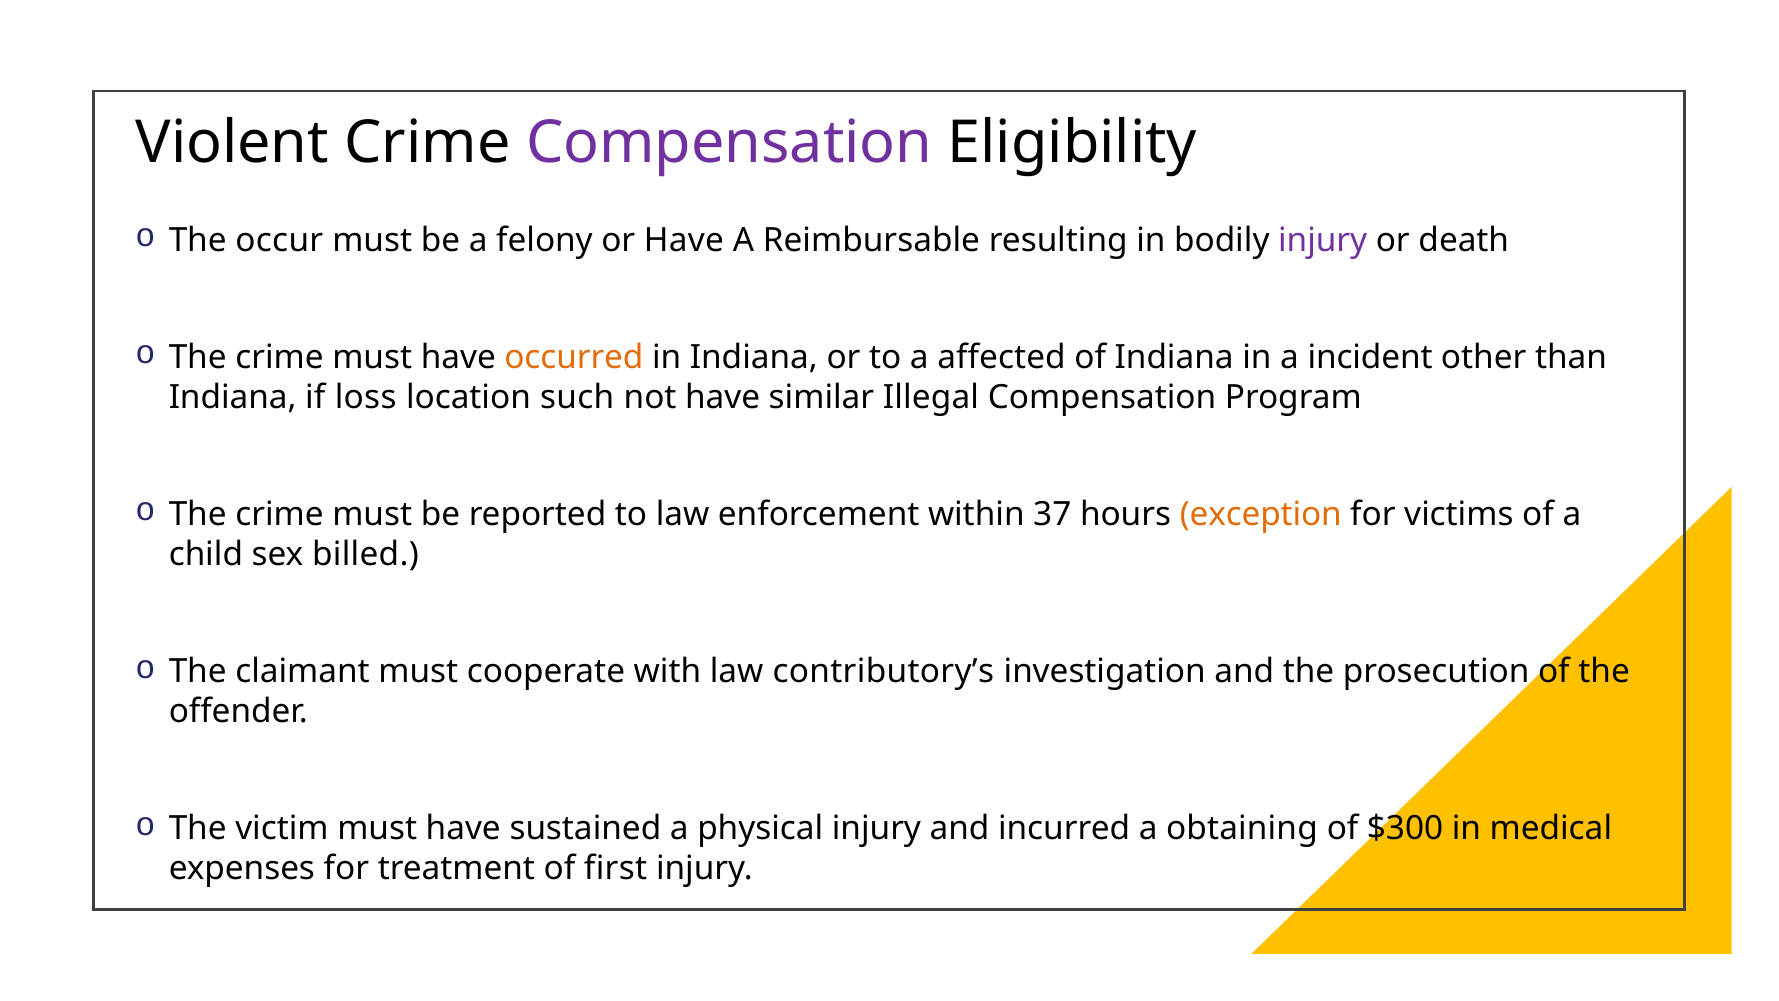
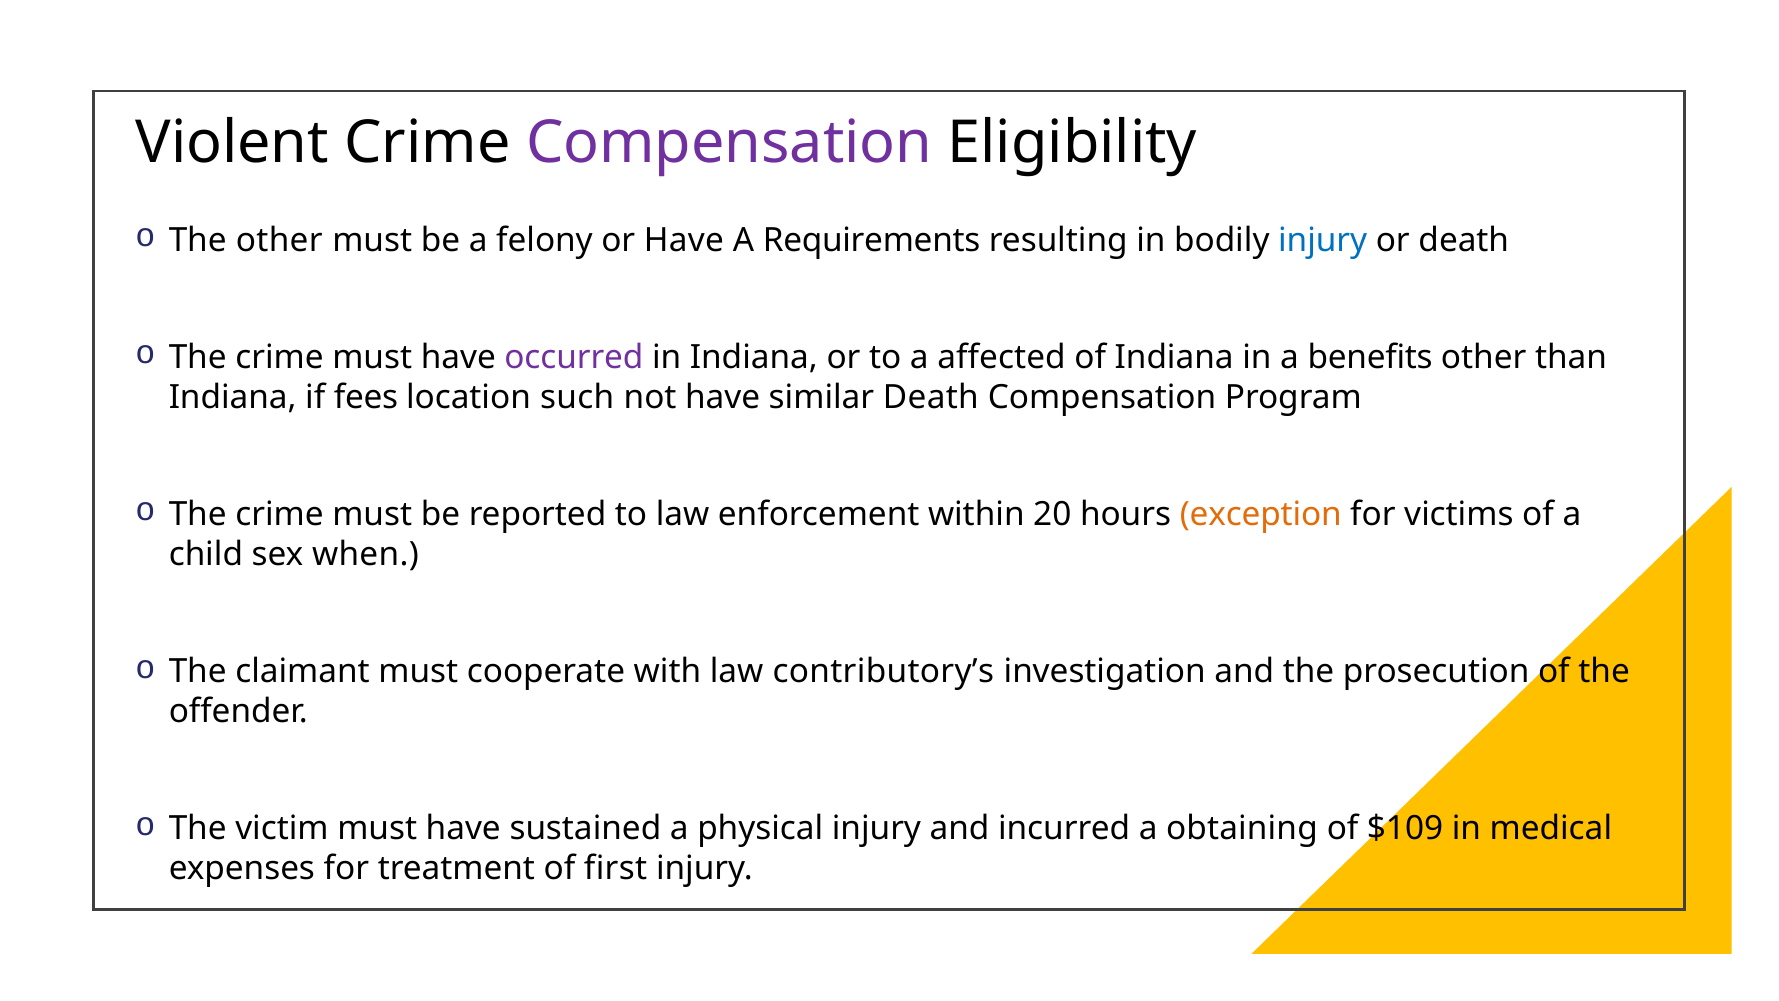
The occur: occur -> other (279, 240)
Reimbursable: Reimbursable -> Requirements (872, 240)
injury colour: purple -> blue (1323, 240)
occurred colour: orange -> purple (574, 357)
incident: incident -> benefits (1370, 357)
loss: loss -> fees (366, 397)
similar Illegal: Illegal -> Death (931, 397)
37: 37 -> 20 (1052, 514)
billed: billed -> when (365, 554)
$300: $300 -> $109 (1405, 829)
